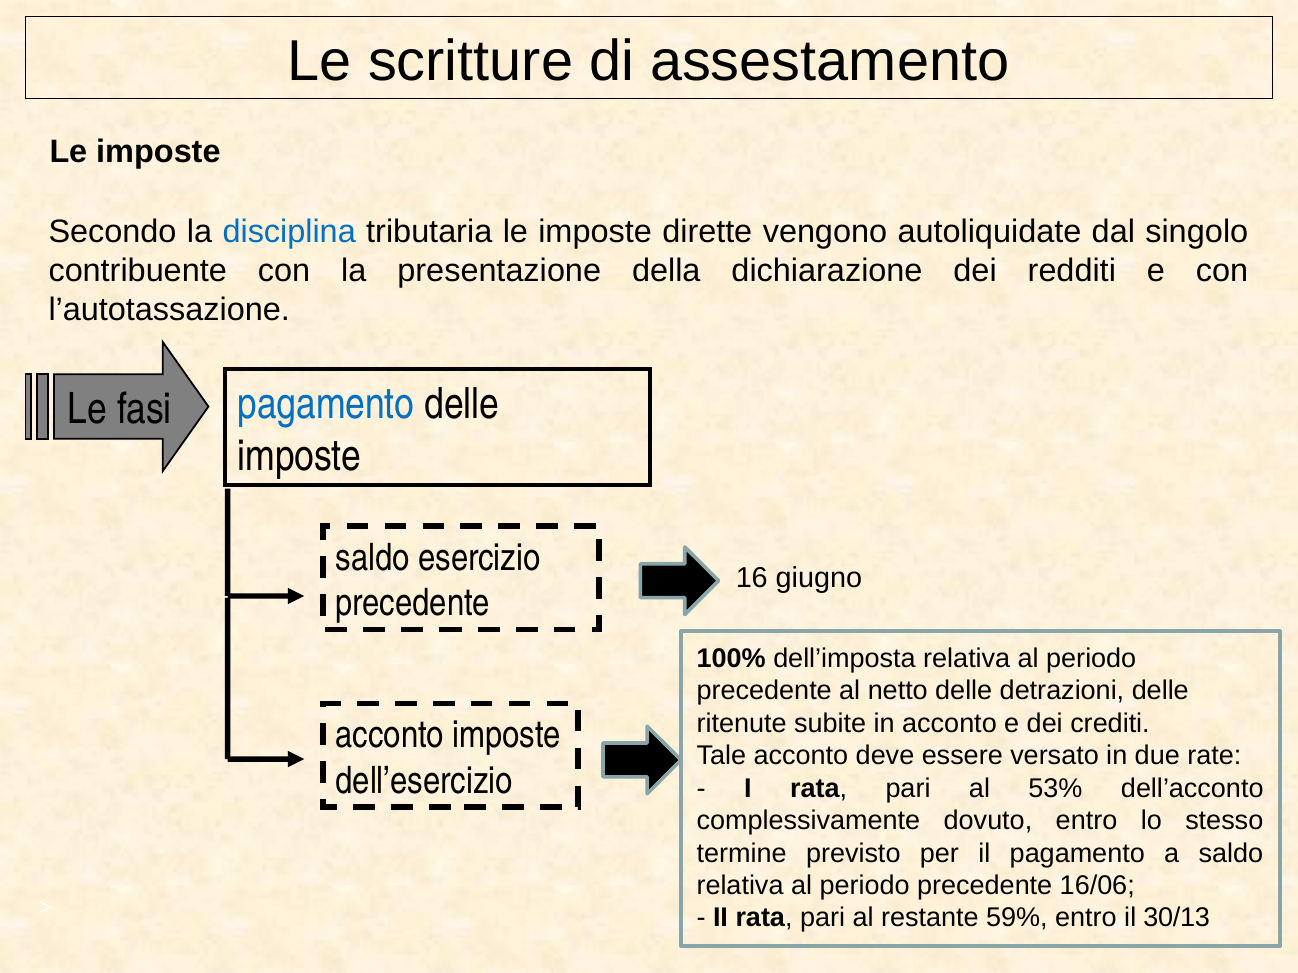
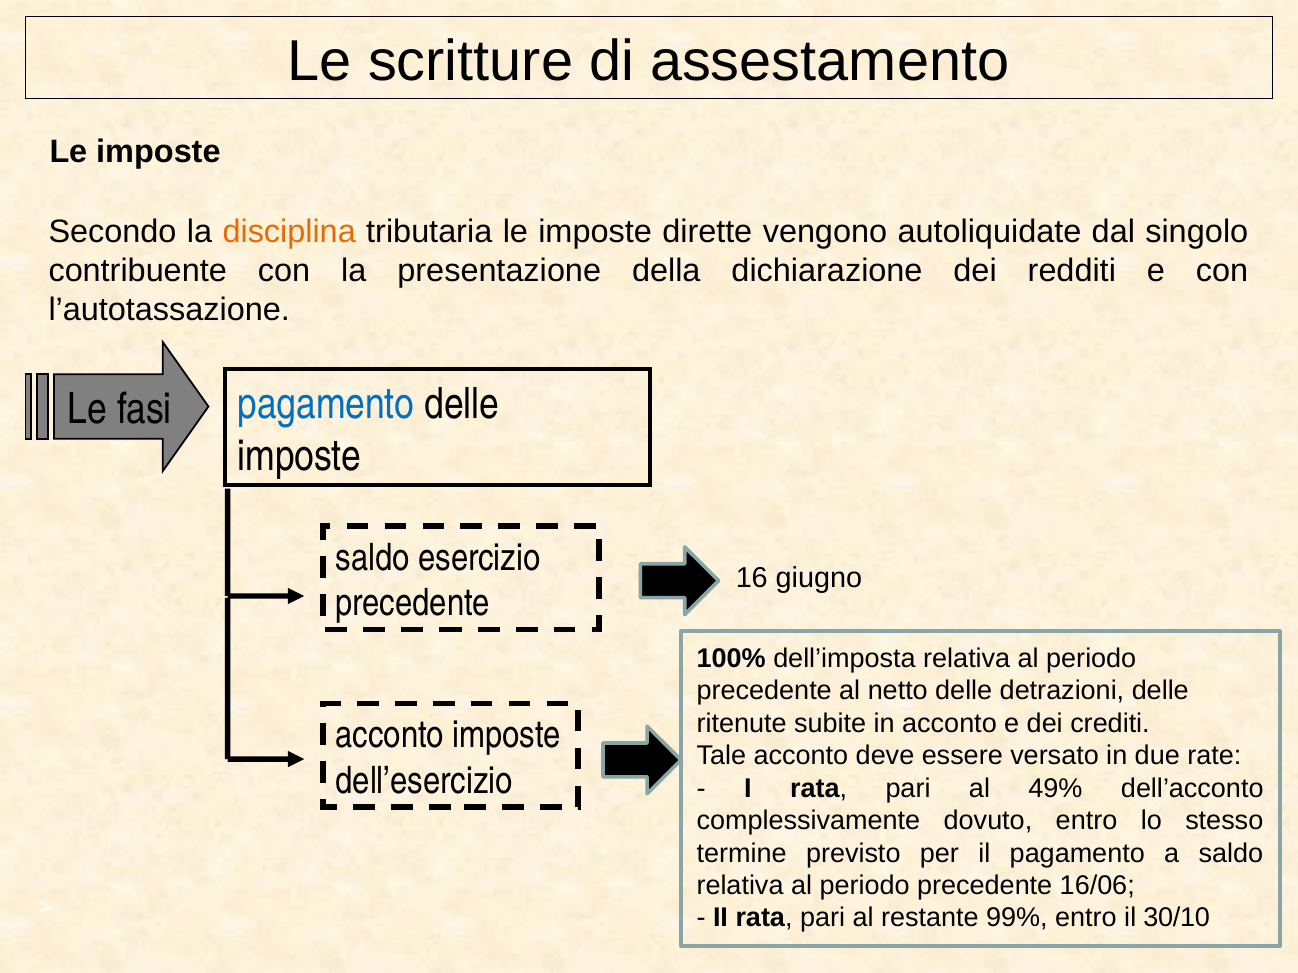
disciplina colour: blue -> orange (289, 232)
53%: 53% -> 49% (1055, 789)
59%: 59% -> 99% (1017, 918)
30/13: 30/13 -> 30/10 (1177, 918)
